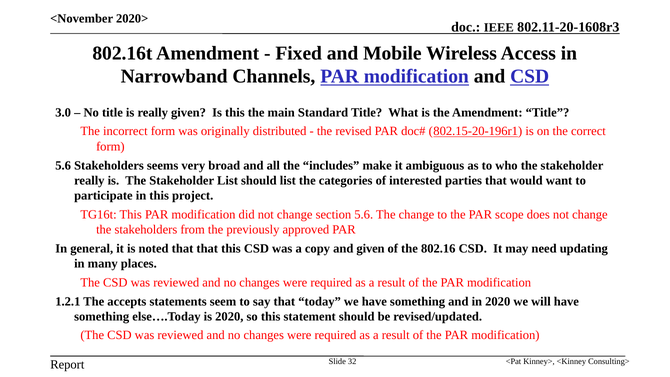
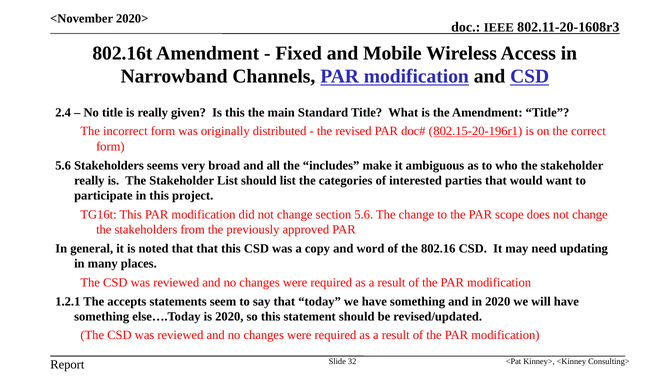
3.0: 3.0 -> 2.4 (63, 113)
and given: given -> word (370, 249)
